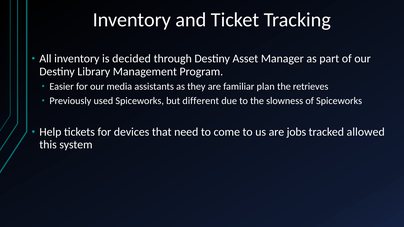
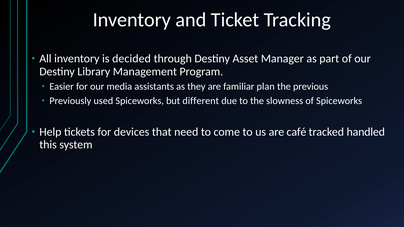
retrieves: retrieves -> previous (311, 87)
jobs: jobs -> café (296, 132)
allowed: allowed -> handled (366, 132)
